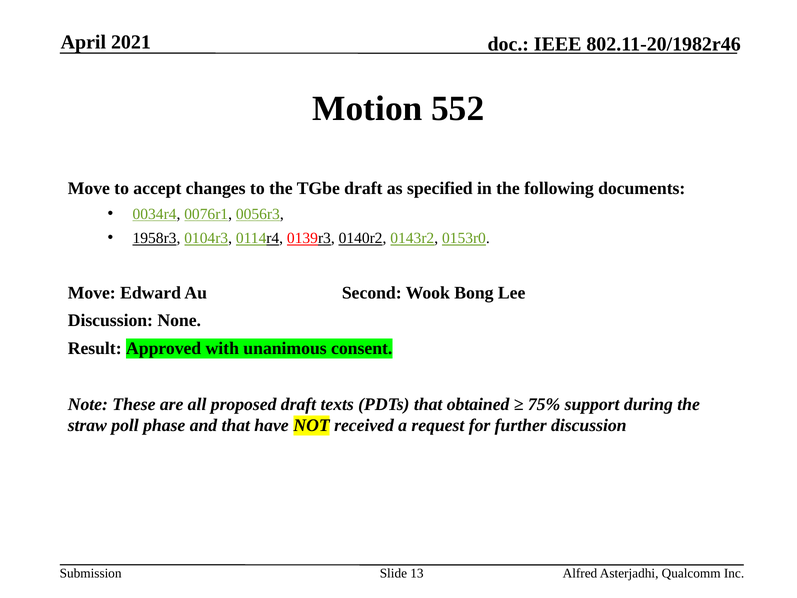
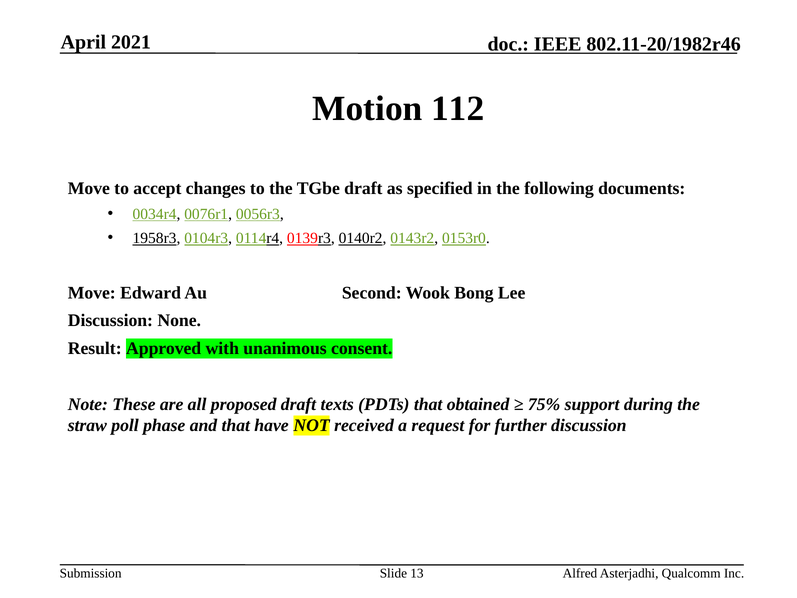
552: 552 -> 112 (458, 109)
